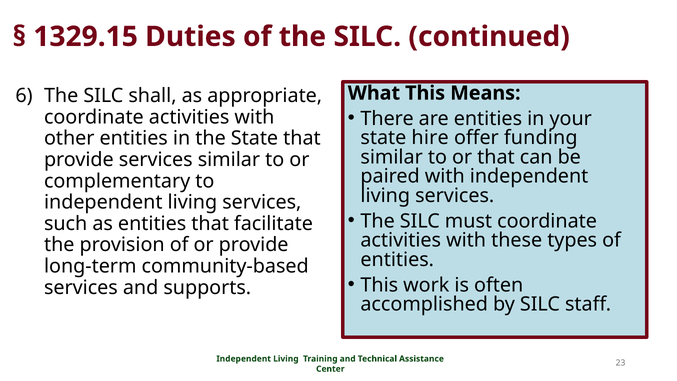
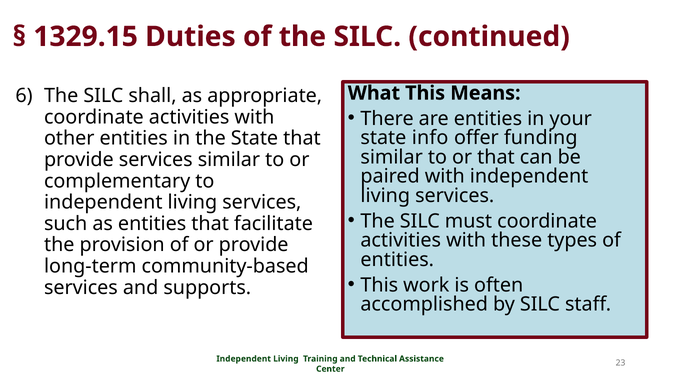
hire: hire -> info (430, 138)
